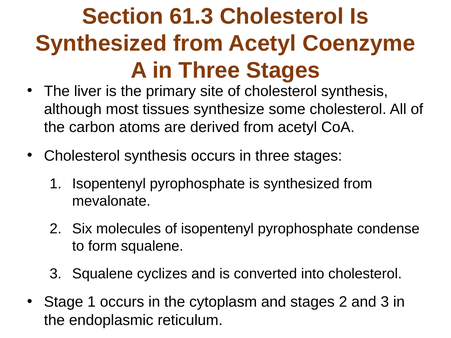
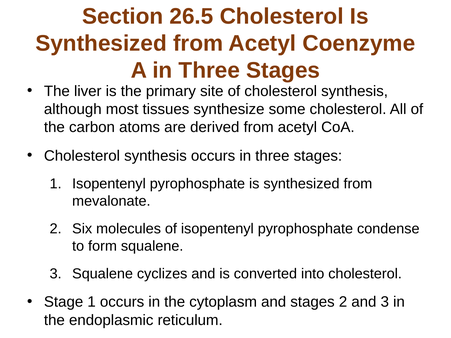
61.3: 61.3 -> 26.5 (192, 16)
